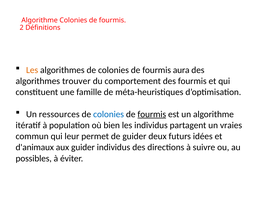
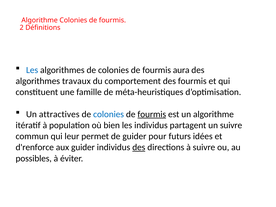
Les colour: orange -> blue (32, 70)
trouver: trouver -> travaux (76, 81)
ressources: ressources -> attractives (59, 114)
un vraies: vraies -> suivre (231, 125)
deux: deux -> pour (157, 136)
d'animaux: d'animaux -> d'renforce (35, 147)
des underline: none -> present (139, 147)
